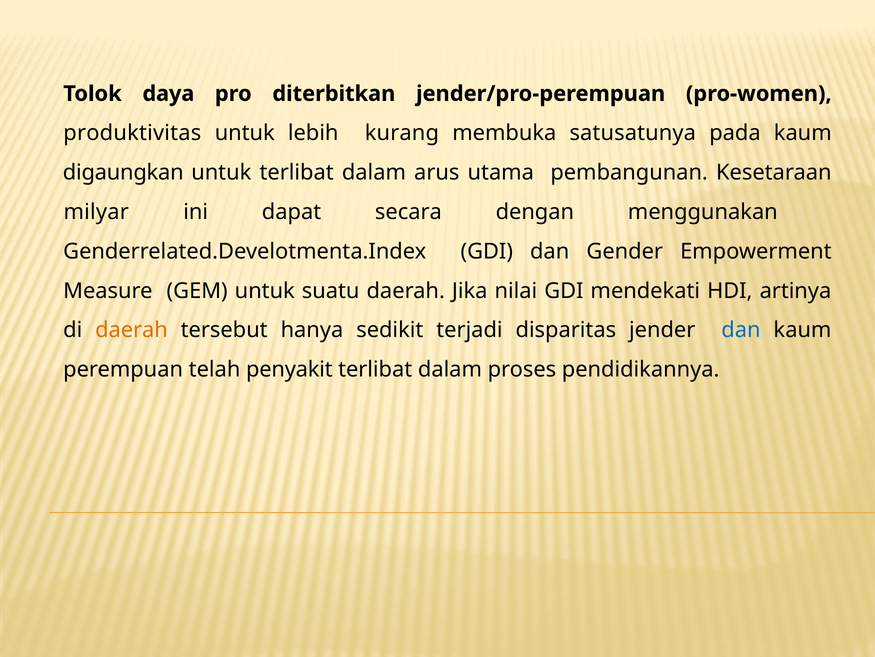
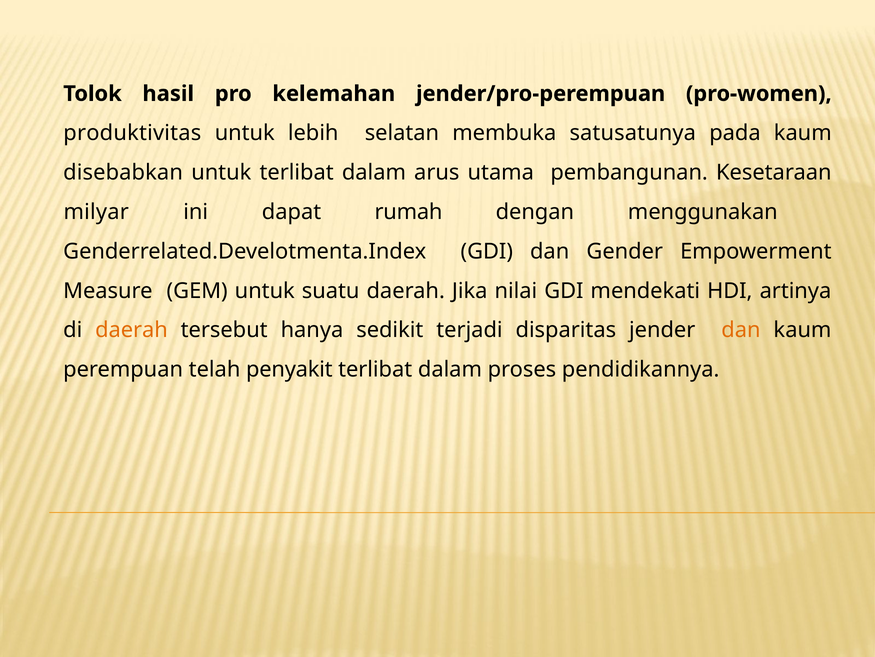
daya: daya -> hasil (168, 94)
diterbitkan: diterbitkan -> kelemahan (334, 94)
kurang: kurang -> selatan (402, 133)
digaungkan: digaungkan -> disebabkan (123, 172)
secara: secara -> rumah (409, 212)
dan colour: blue -> orange (741, 330)
